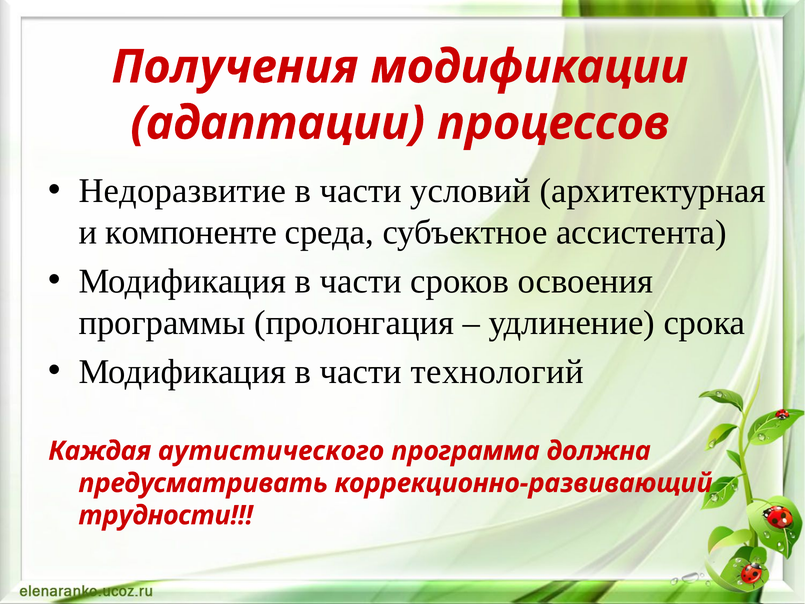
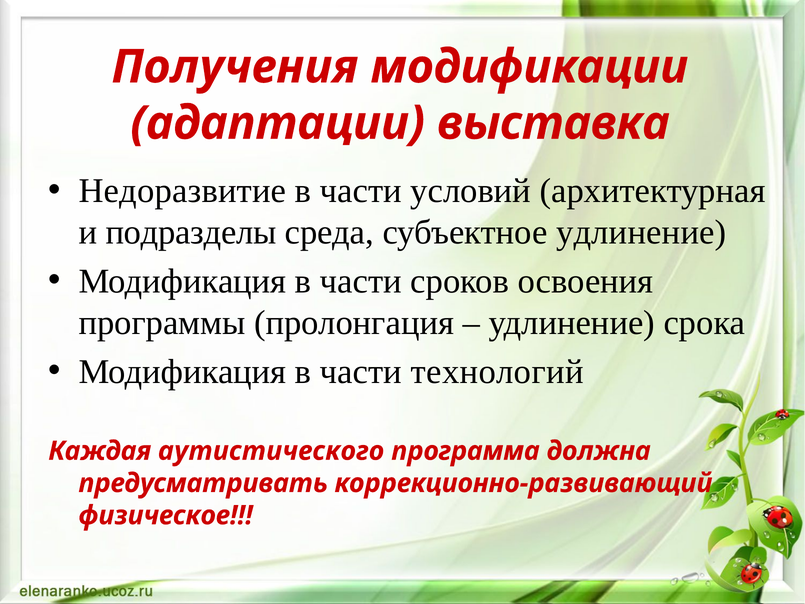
процессов: процессов -> выставка (553, 123)
компоненте: компоненте -> подразделы (191, 232)
субъектное ассистента: ассистента -> удлинение (641, 232)
трудности: трудности -> физическое (166, 515)
